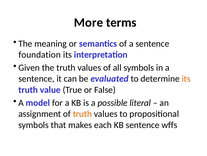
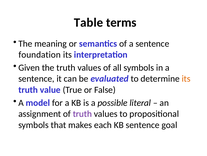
More: More -> Table (89, 22)
truth colour: orange -> purple (82, 113)
wffs: wffs -> goal (169, 124)
